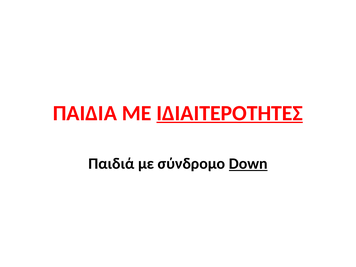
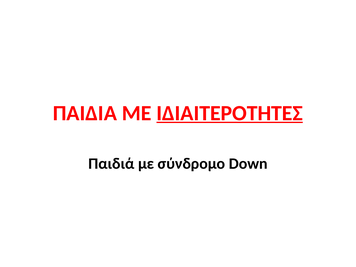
Down underline: present -> none (248, 164)
